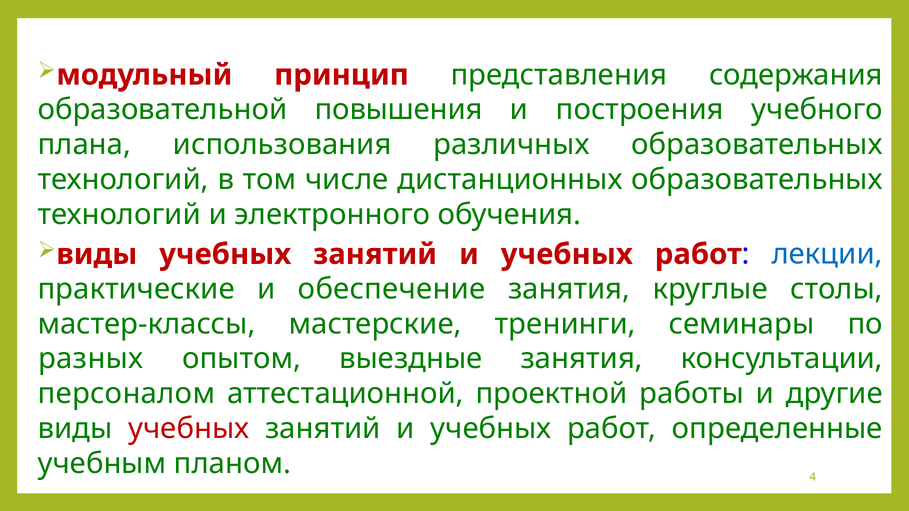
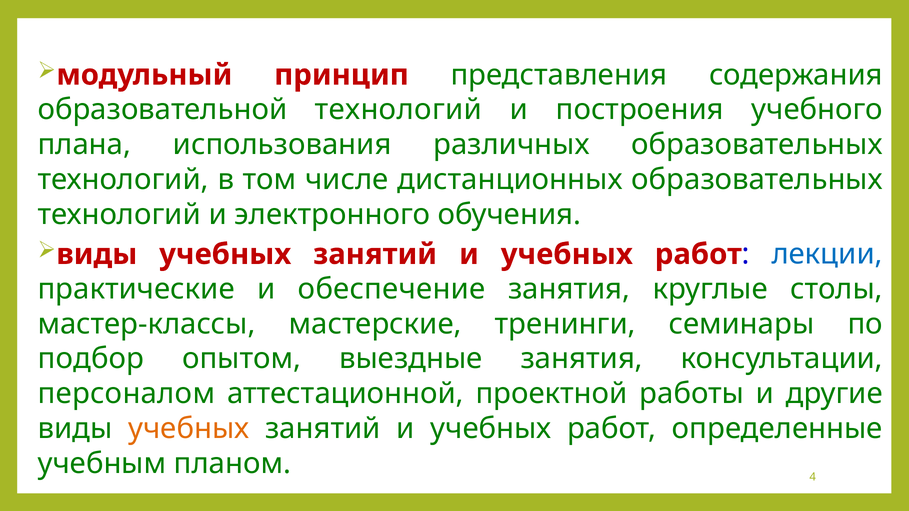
образовательной повышения: повышения -> технологий (398, 110)
разных: разных -> подбор (91, 359)
учебных colour: red -> orange (189, 429)
